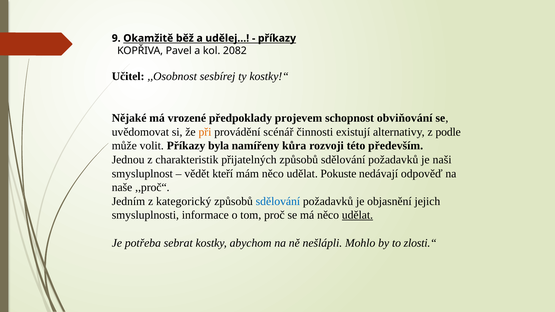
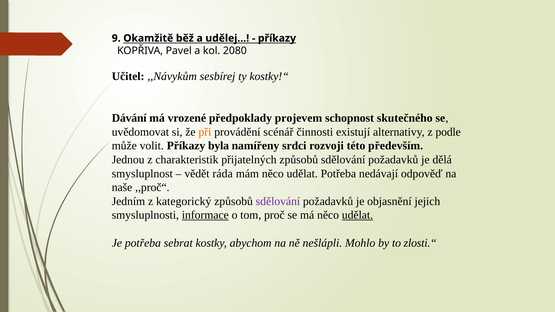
2082: 2082 -> 2080 (235, 51)
,,Osobnost: ,,Osobnost -> ,,Návykům (172, 76)
Nějaké: Nějaké -> Dávání (129, 118)
obviňování: obviňování -> skutečného (405, 118)
kůra: kůra -> srdci (294, 146)
naši: naši -> dělá (442, 160)
kteří: kteří -> ráda (223, 174)
udělat Pokuste: Pokuste -> Potřeba (338, 174)
sdělování colour: blue -> purple (278, 201)
informace underline: none -> present (205, 215)
